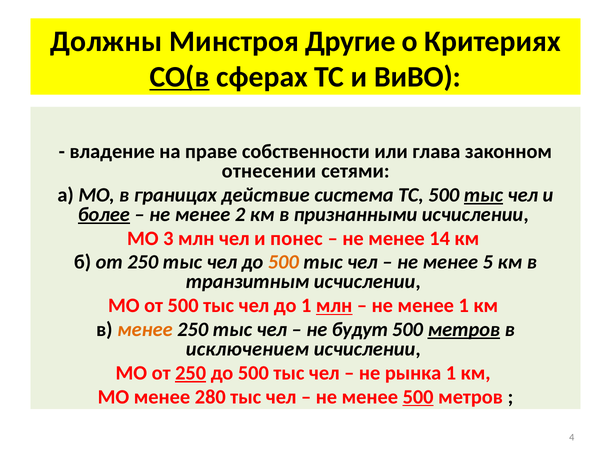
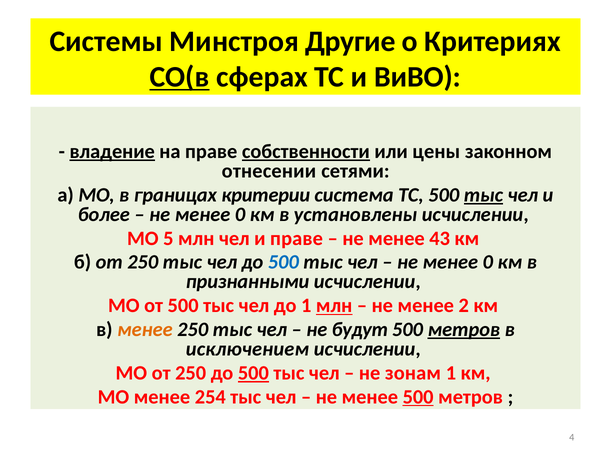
Должны: Должны -> Системы (106, 41)
владение underline: none -> present (112, 152)
собственности underline: none -> present (306, 152)
глава: глава -> цены (436, 152)
действие: действие -> критерии (266, 195)
более underline: present -> none (104, 215)
2: 2 -> 0 (240, 215)
признанными: признанными -> установлены (355, 215)
3: 3 -> 5 (168, 238)
и понес: понес -> праве (297, 238)
14: 14 -> 43 (440, 238)
500 colour: orange -> blue (283, 262)
5: 5 -> 0 (488, 262)
транзитным: транзитным -> признанными (248, 282)
менее 1: 1 -> 2 (464, 306)
250 underline: present -> none (191, 373)
500 underline: none -> present (253, 373)
рынка: рынка -> зонам (413, 373)
280: 280 -> 254 (210, 397)
